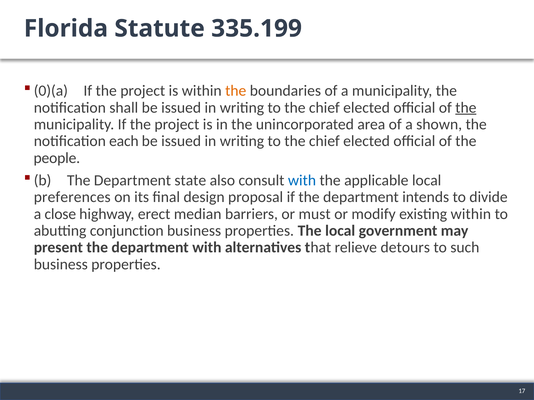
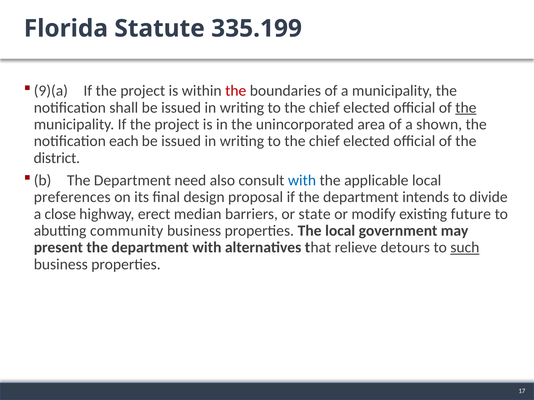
0)(a: 0)(a -> 9)(a (51, 91)
the colour: orange -> red (236, 91)
people: people -> district (57, 158)
state: state -> need (190, 181)
must: must -> state (315, 214)
existing within: within -> future (471, 214)
conjunction: conjunction -> community (127, 231)
such underline: none -> present (465, 248)
